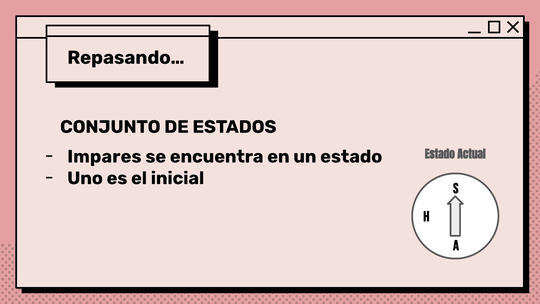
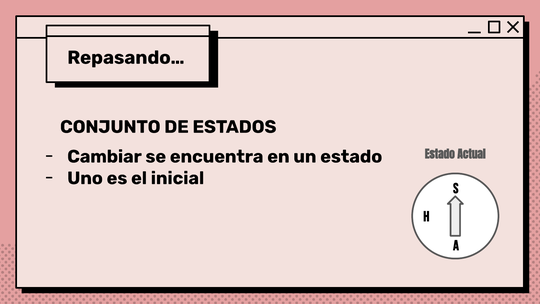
Impares: Impares -> Cambiar (105, 156)
